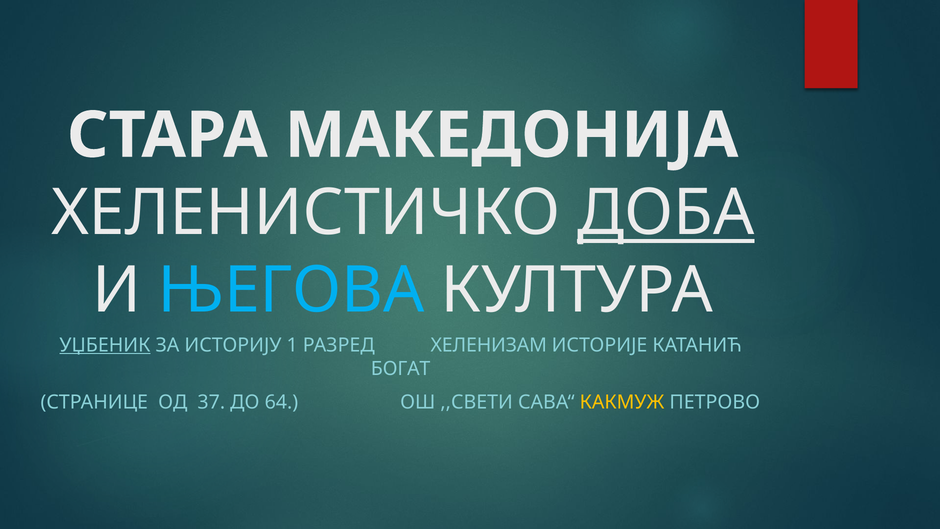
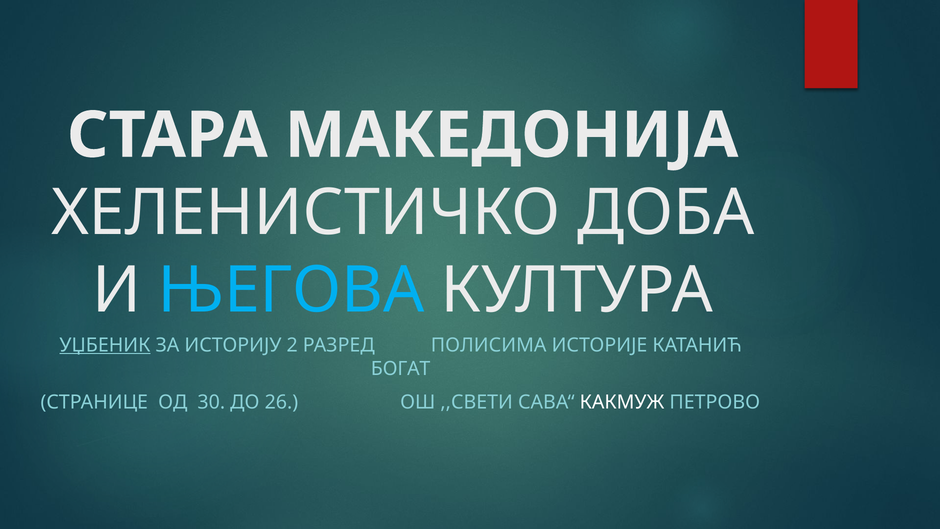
ДОБА underline: present -> none (666, 213)
1: 1 -> 2 (292, 345)
ХЕЛЕНИЗАМ: ХЕЛЕНИЗАМ -> ПОЛИСИМА (489, 345)
37: 37 -> 30 (211, 402)
64: 64 -> 26 (281, 402)
КАКМУЖ colour: yellow -> white (622, 402)
